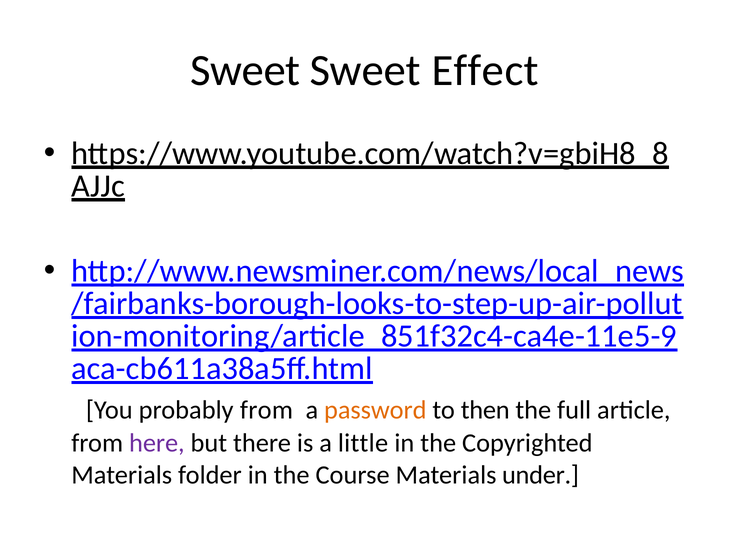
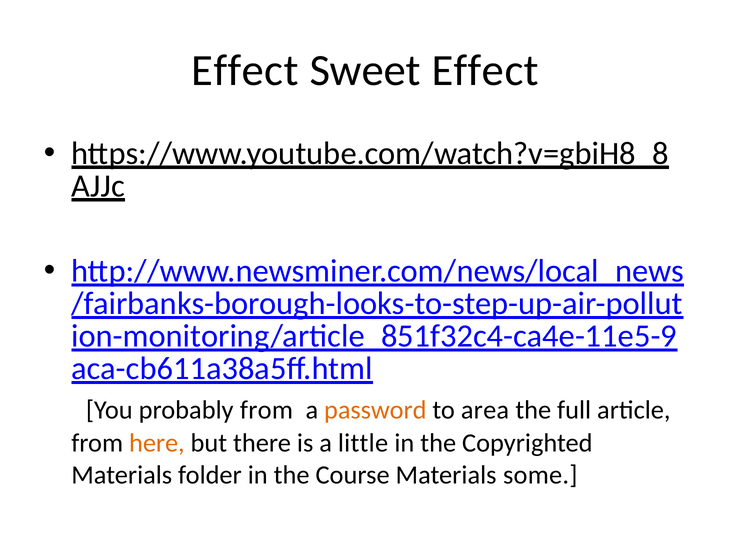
Sweet: Sweet -> Effect (245, 71)
then: then -> area (485, 410)
here colour: purple -> orange (157, 443)
under: under -> some (540, 475)
